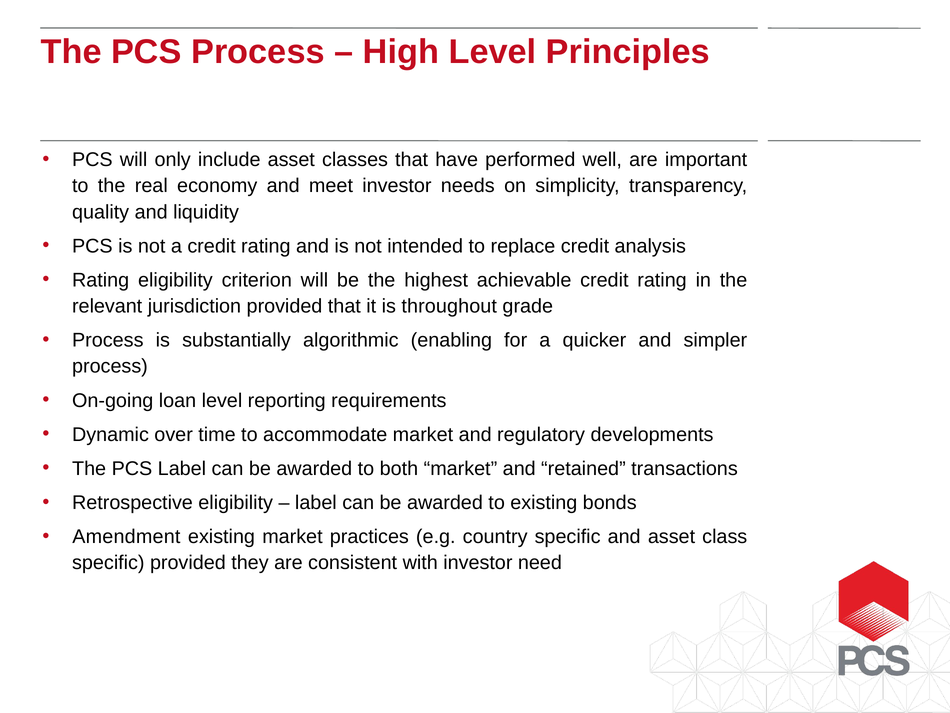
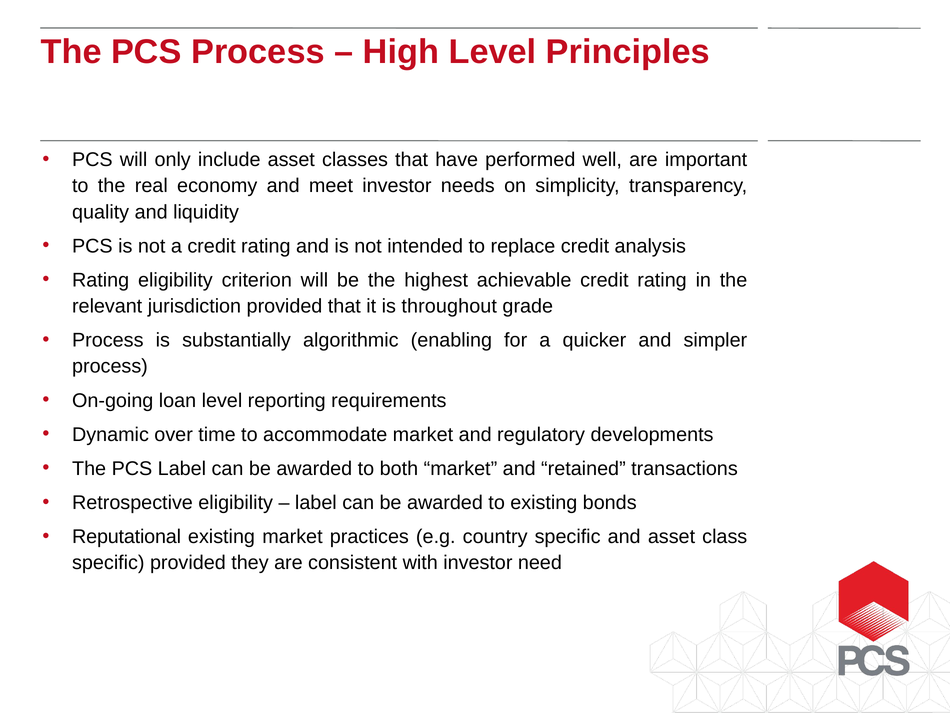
Amendment: Amendment -> Reputational (127, 536)
